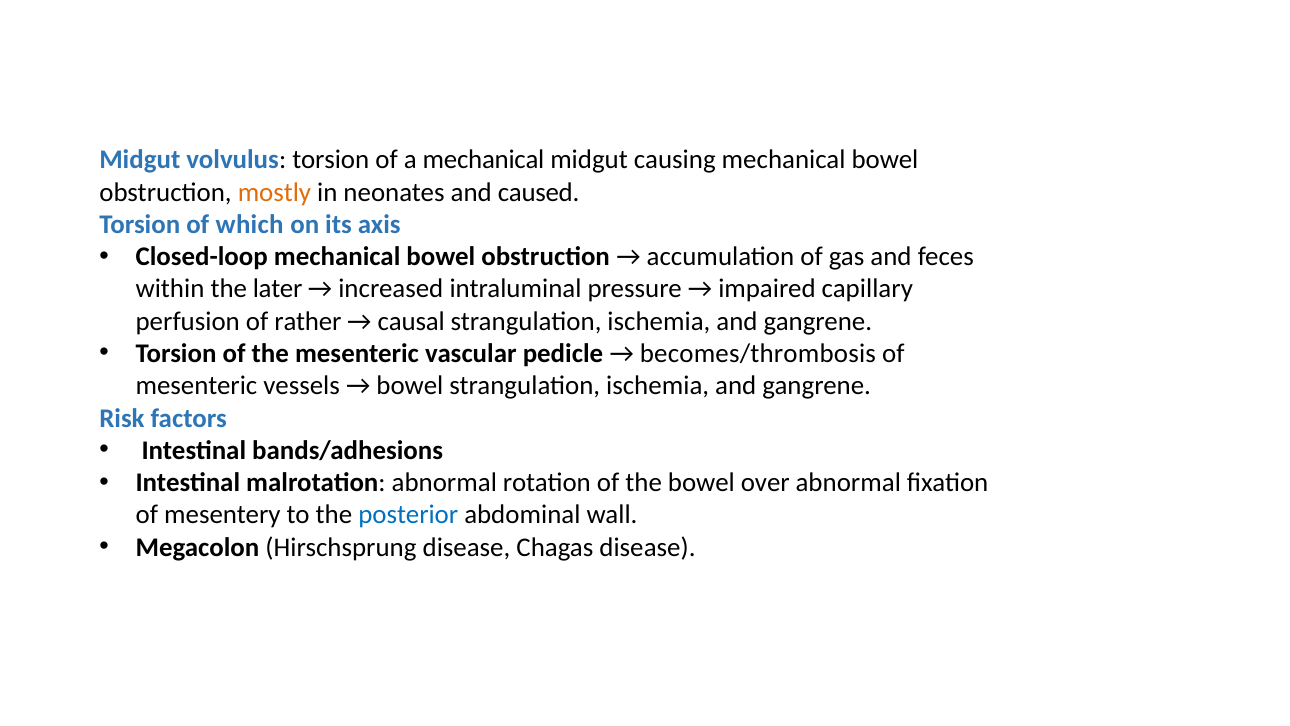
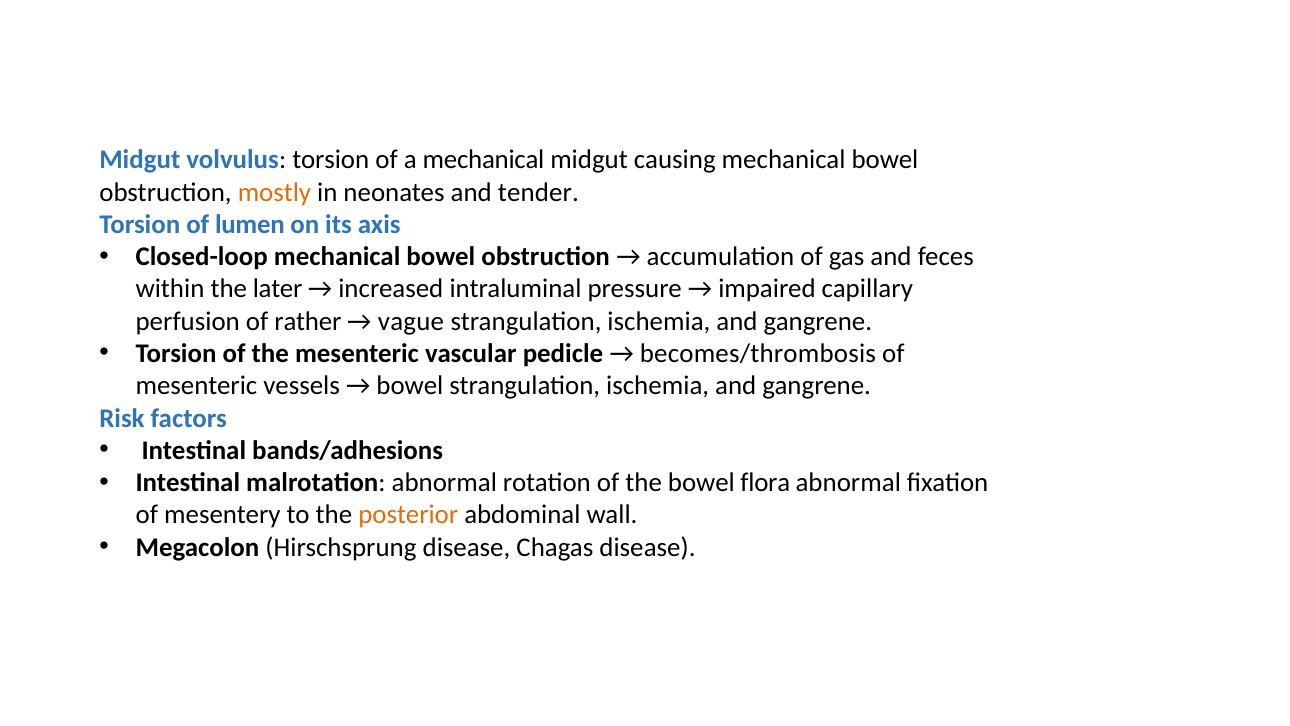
caused: caused -> tender (538, 192)
which: which -> lumen (250, 224)
causal: causal -> vague (411, 321)
over: over -> flora (765, 482)
posterior colour: blue -> orange (408, 515)
